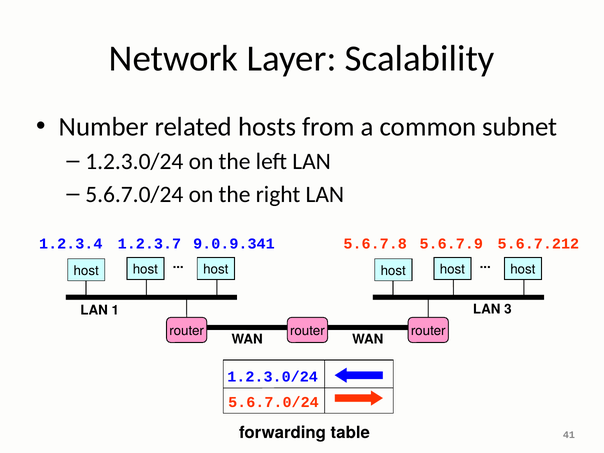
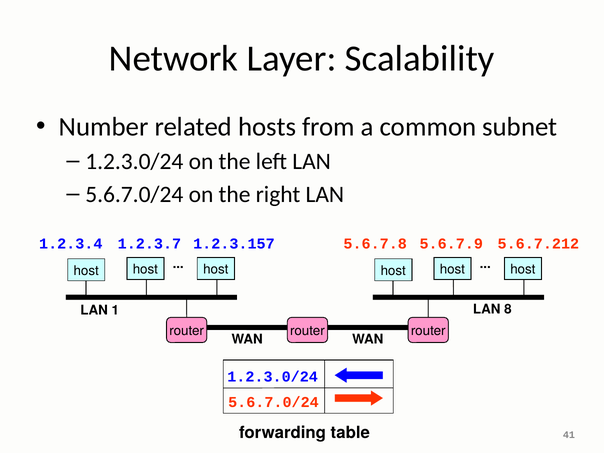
9.0.9.341: 9.0.9.341 -> 1.2.3.157 (234, 244)
3: 3 -> 8 (508, 309)
